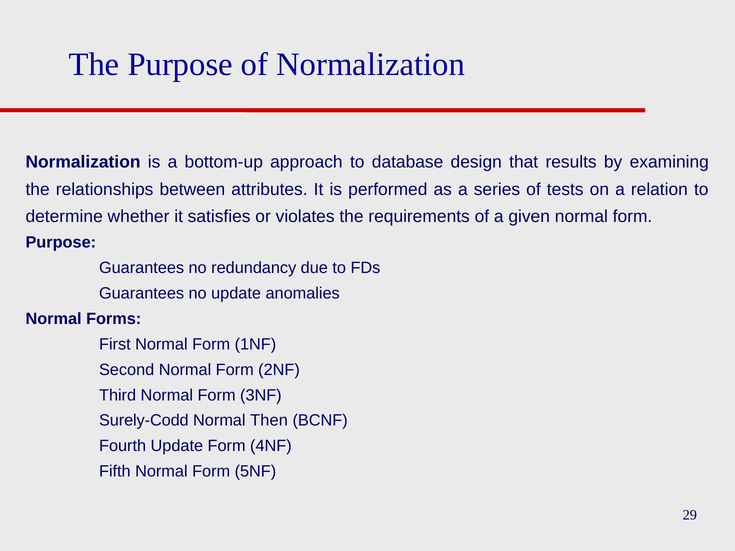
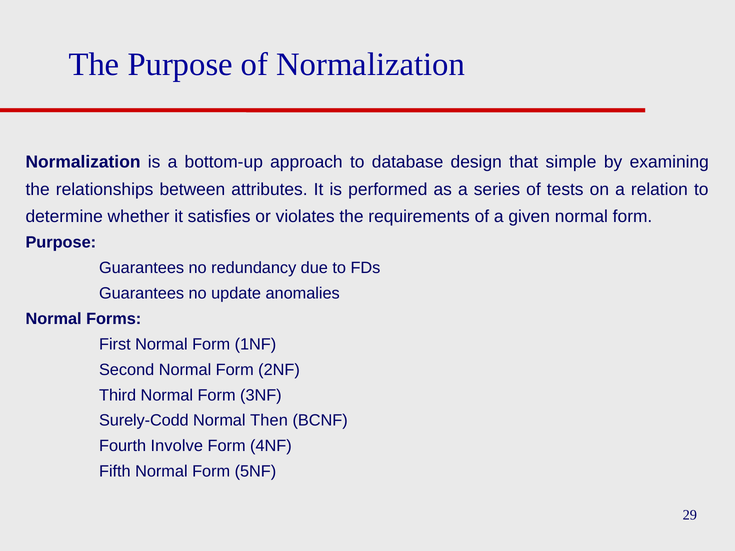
results: results -> simple (571, 162)
Fourth Update: Update -> Involve (177, 446)
